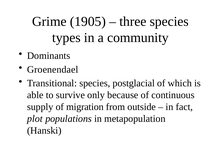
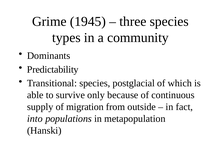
1905: 1905 -> 1945 (88, 21)
Groenendael: Groenendael -> Predictability (53, 69)
plot: plot -> into (35, 118)
